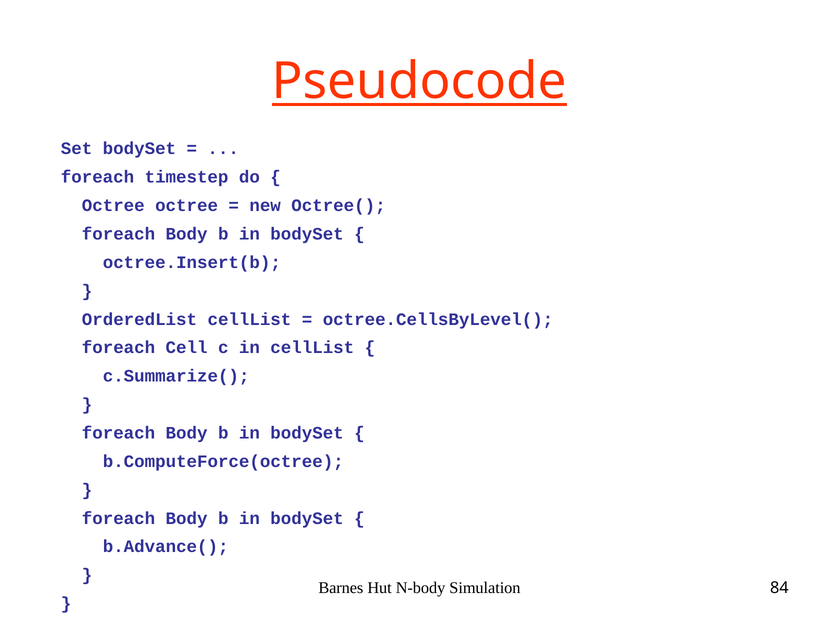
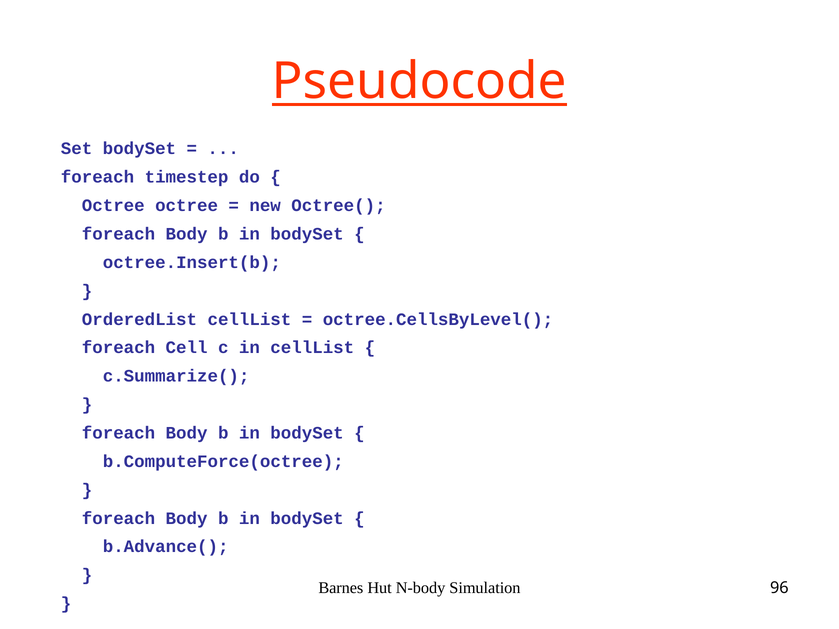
84: 84 -> 96 (779, 588)
